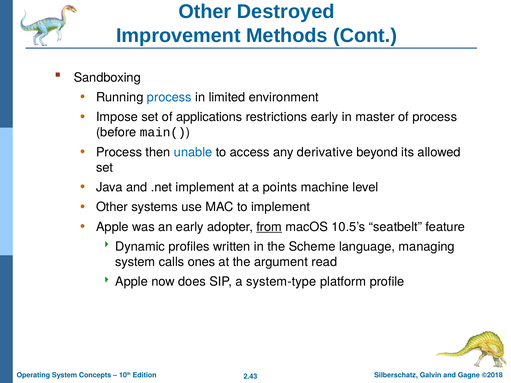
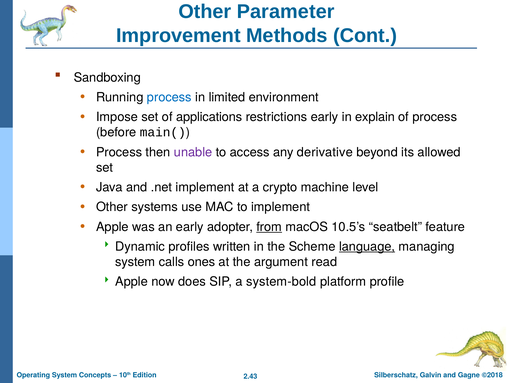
Destroyed: Destroyed -> Parameter (286, 12)
master: master -> explain (375, 117)
unable colour: blue -> purple (193, 152)
points: points -> crypto (280, 187)
language underline: none -> present (367, 247)
system-type: system-type -> system-bold (281, 282)
